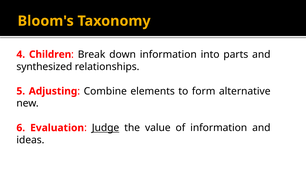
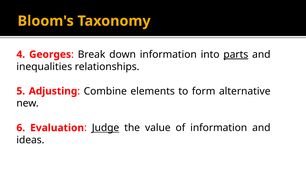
Children: Children -> Georges (50, 54)
parts underline: none -> present (236, 54)
synthesized: synthesized -> inequalities (44, 67)
